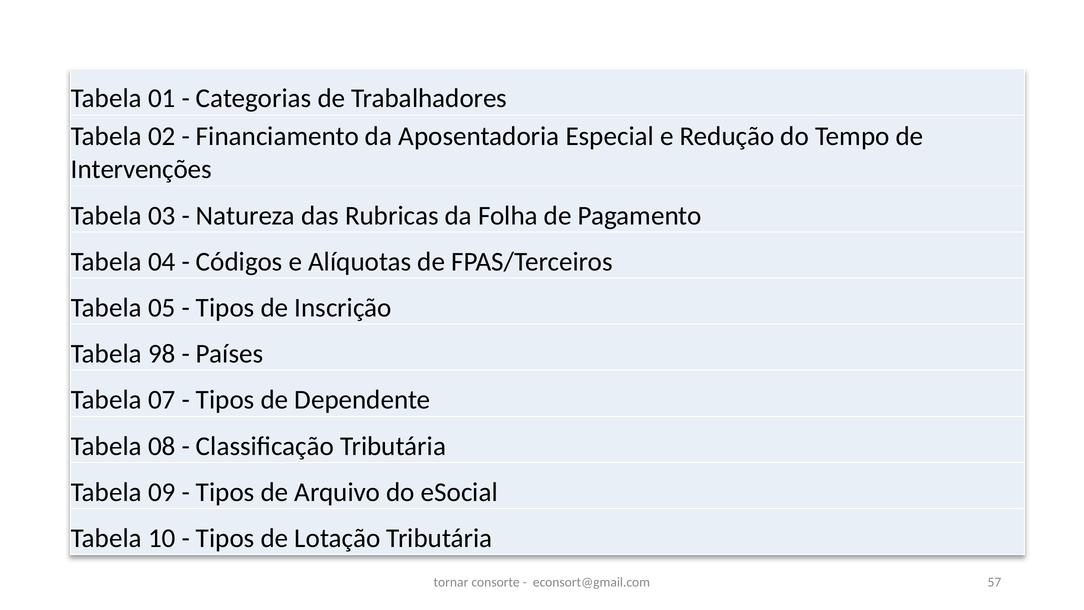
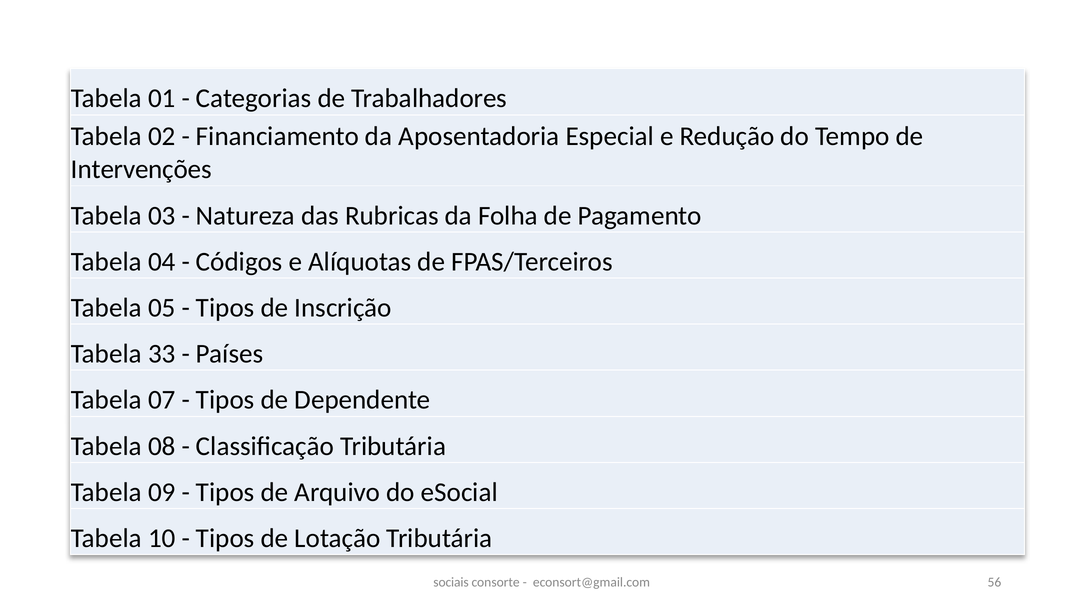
98: 98 -> 33 (162, 354)
tornar: tornar -> sociais (451, 582)
57: 57 -> 56 (994, 582)
